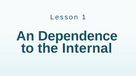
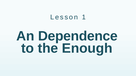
Internal: Internal -> Enough (87, 49)
